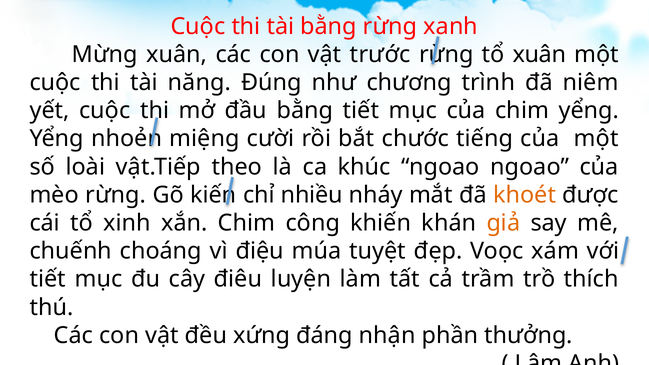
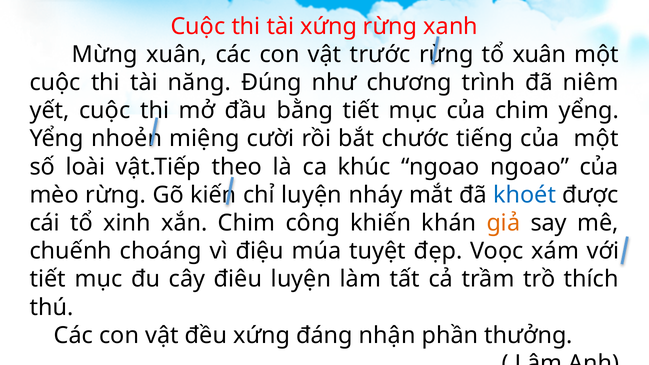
tài bằng: bằng -> xứng (329, 26)
chỉ nhiều: nhiều -> luyện (312, 195)
khoét colour: orange -> blue (525, 195)
